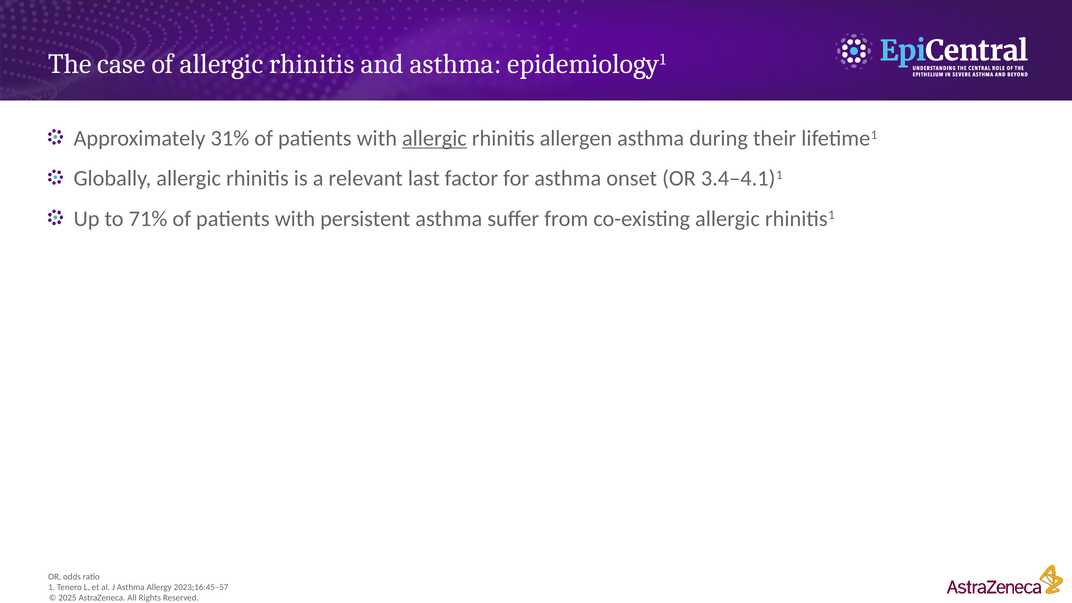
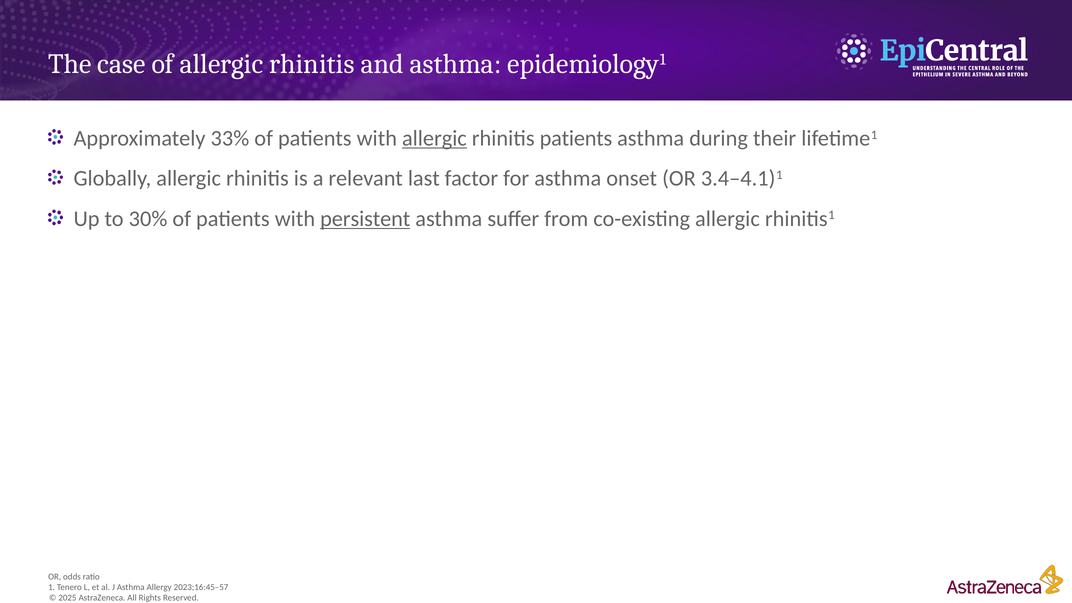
31%: 31% -> 33% (230, 138)
rhinitis allergen: allergen -> patients (576, 138)
71%: 71% -> 30% (148, 219)
persistent underline: none -> present (365, 219)
